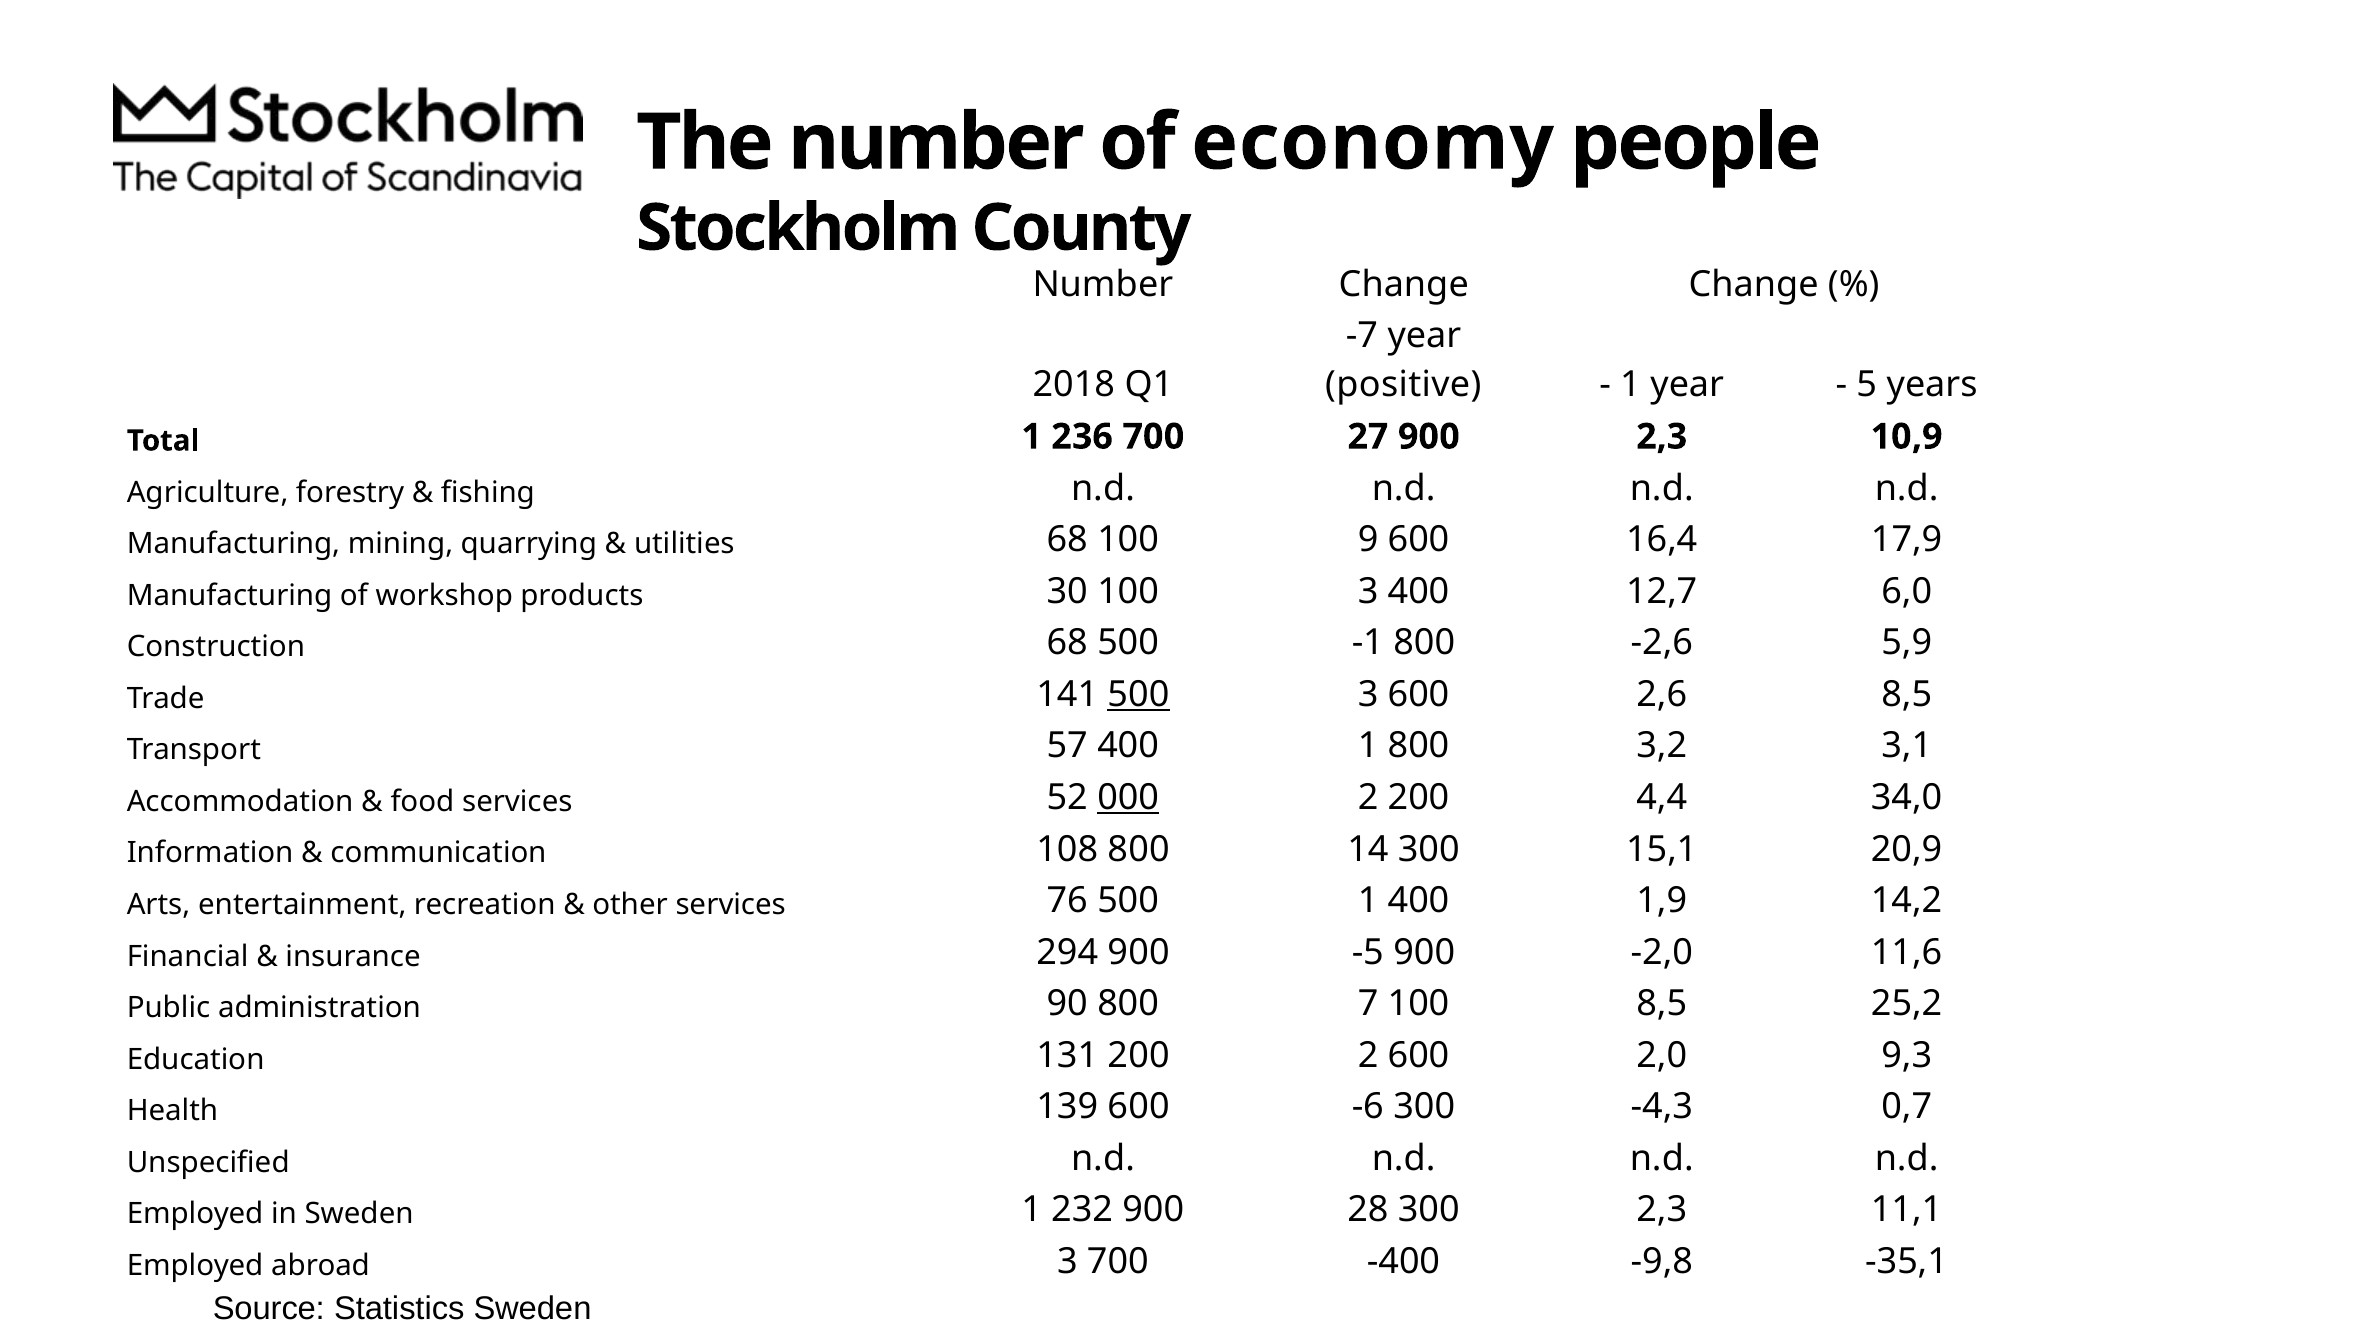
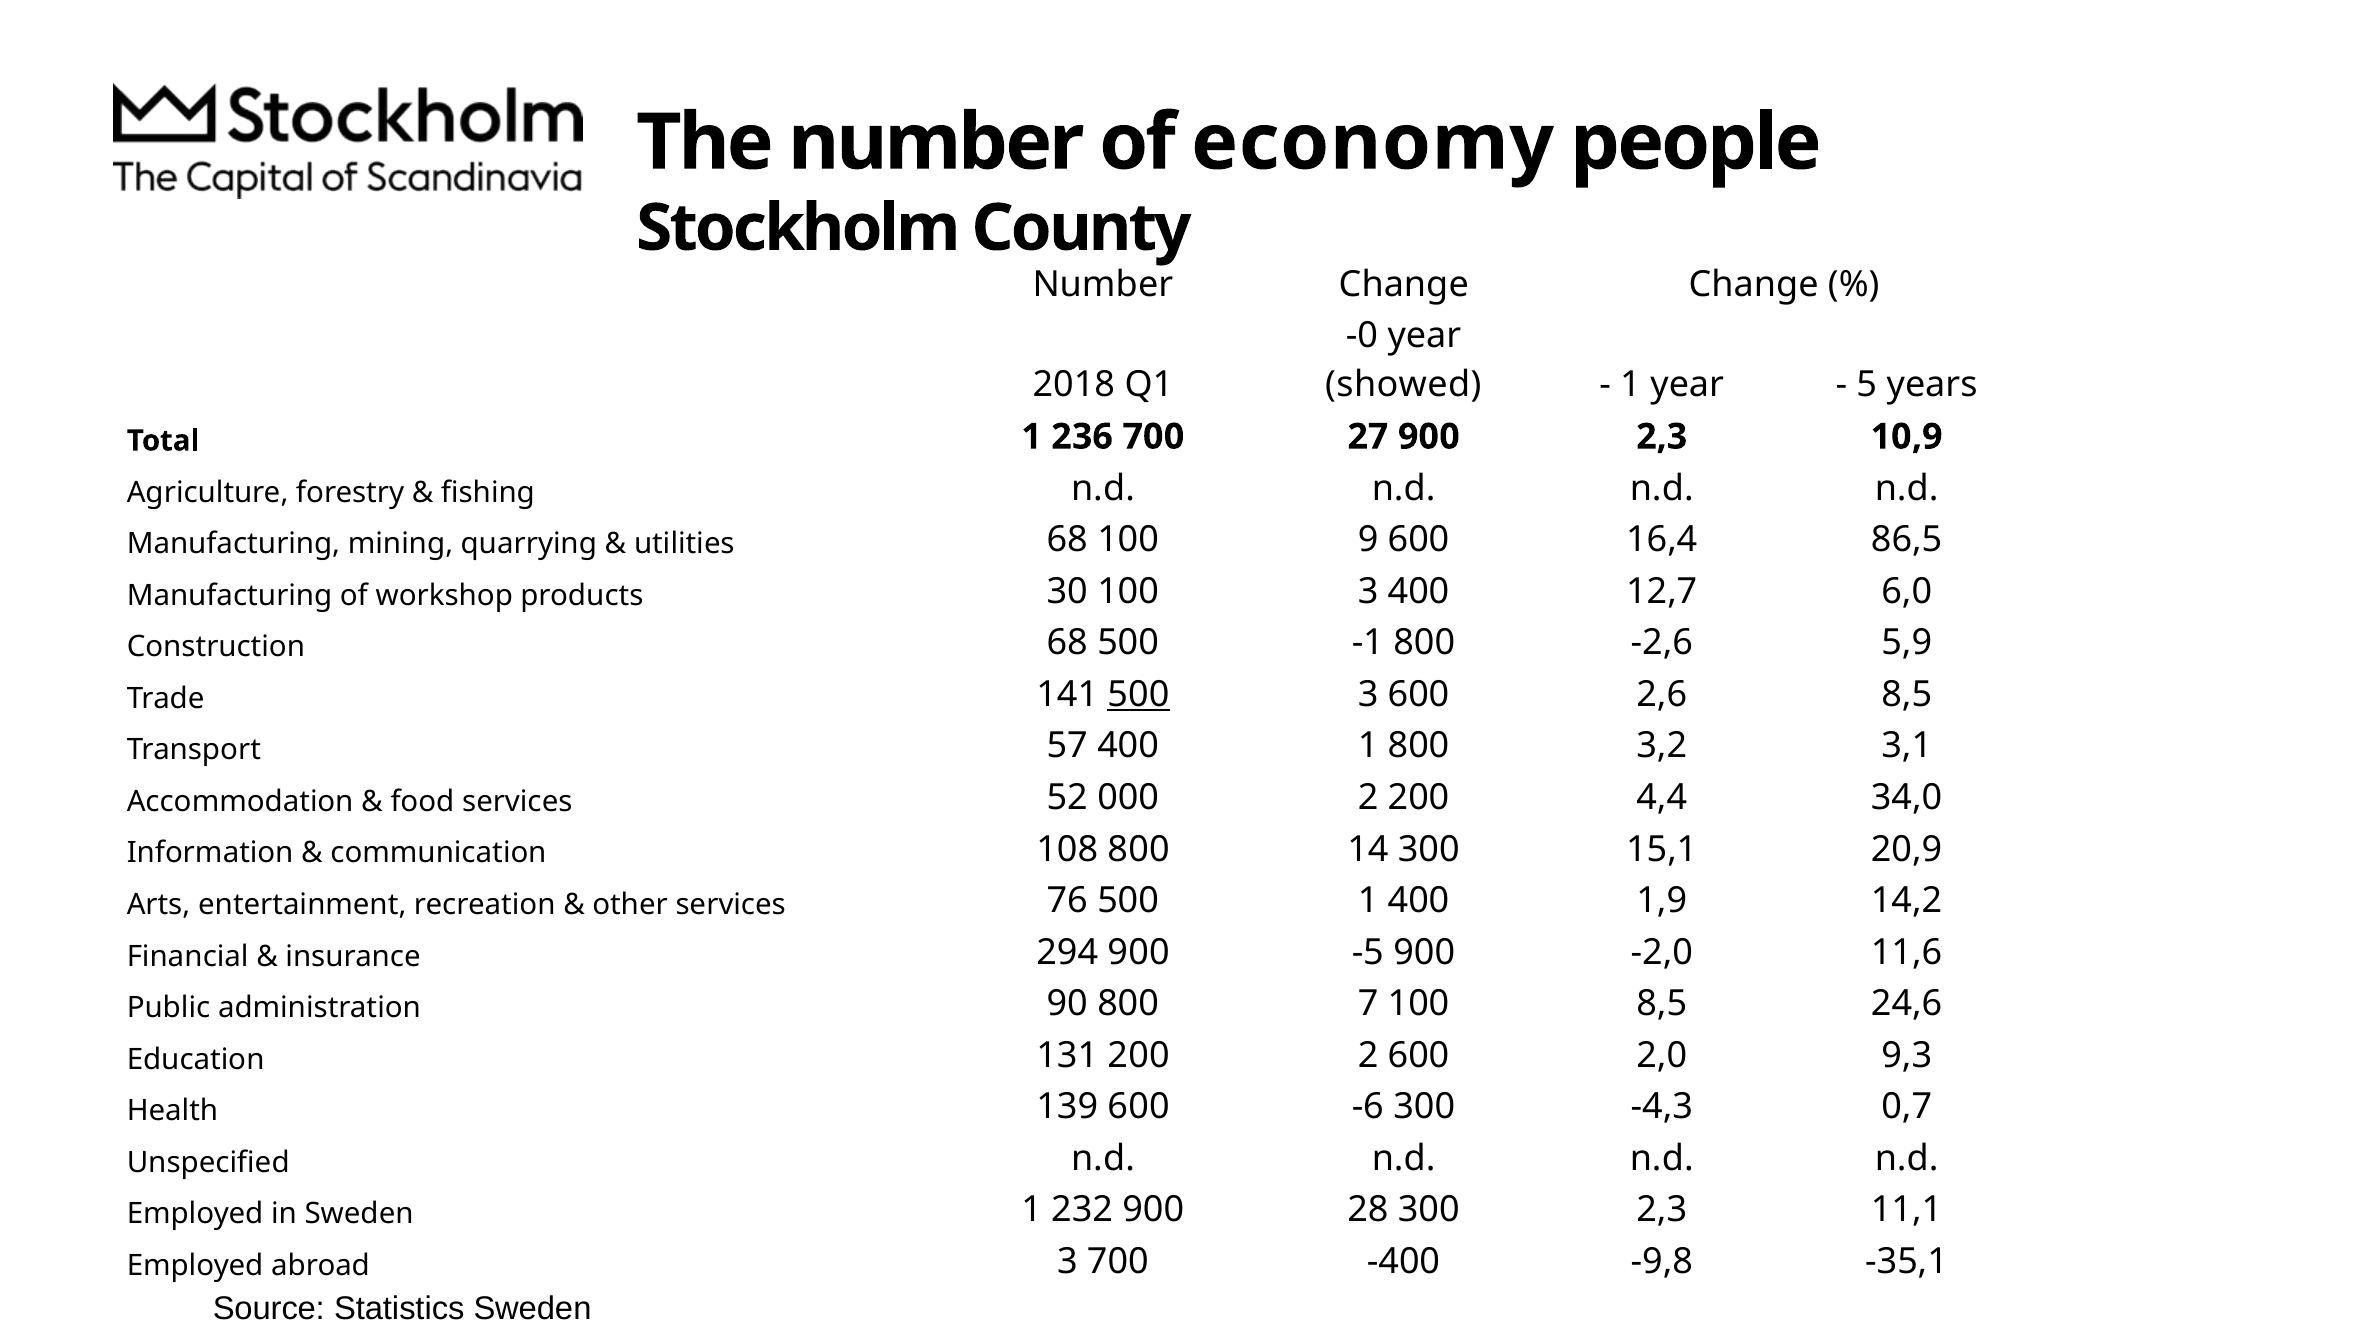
-7: -7 -> -0 (1362, 336)
positive: positive -> showed (1403, 385)
17,9: 17,9 -> 86,5 (1907, 540)
000 underline: present -> none (1128, 798)
25,2: 25,2 -> 24,6 (1907, 1004)
